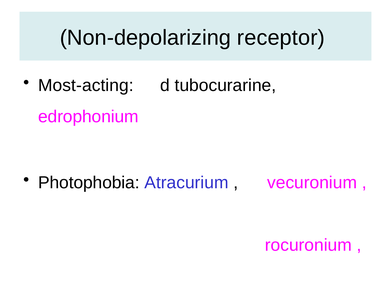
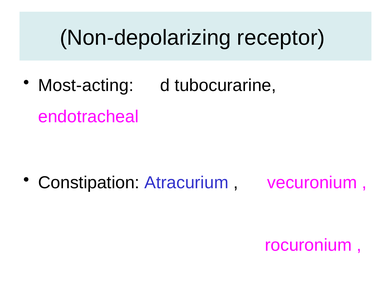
edrophonium: edrophonium -> endotracheal (88, 117)
Photophobia: Photophobia -> Constipation (89, 183)
